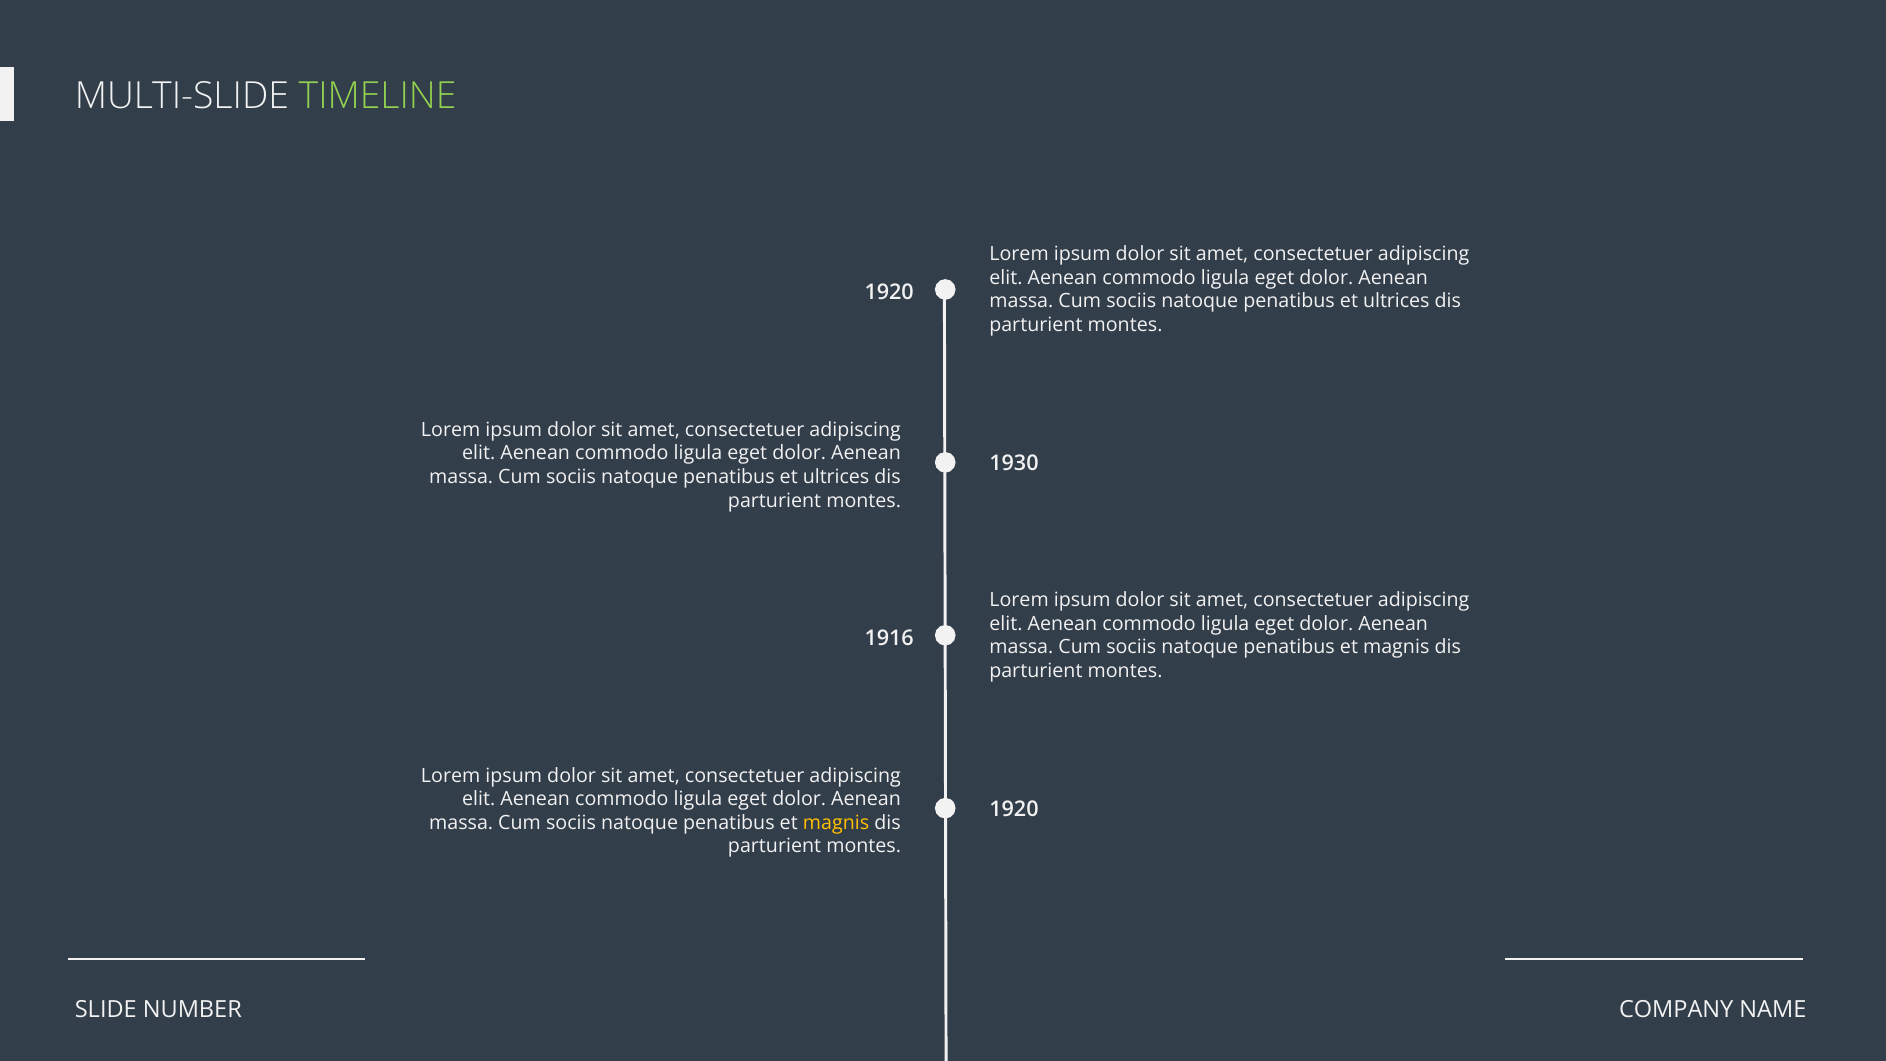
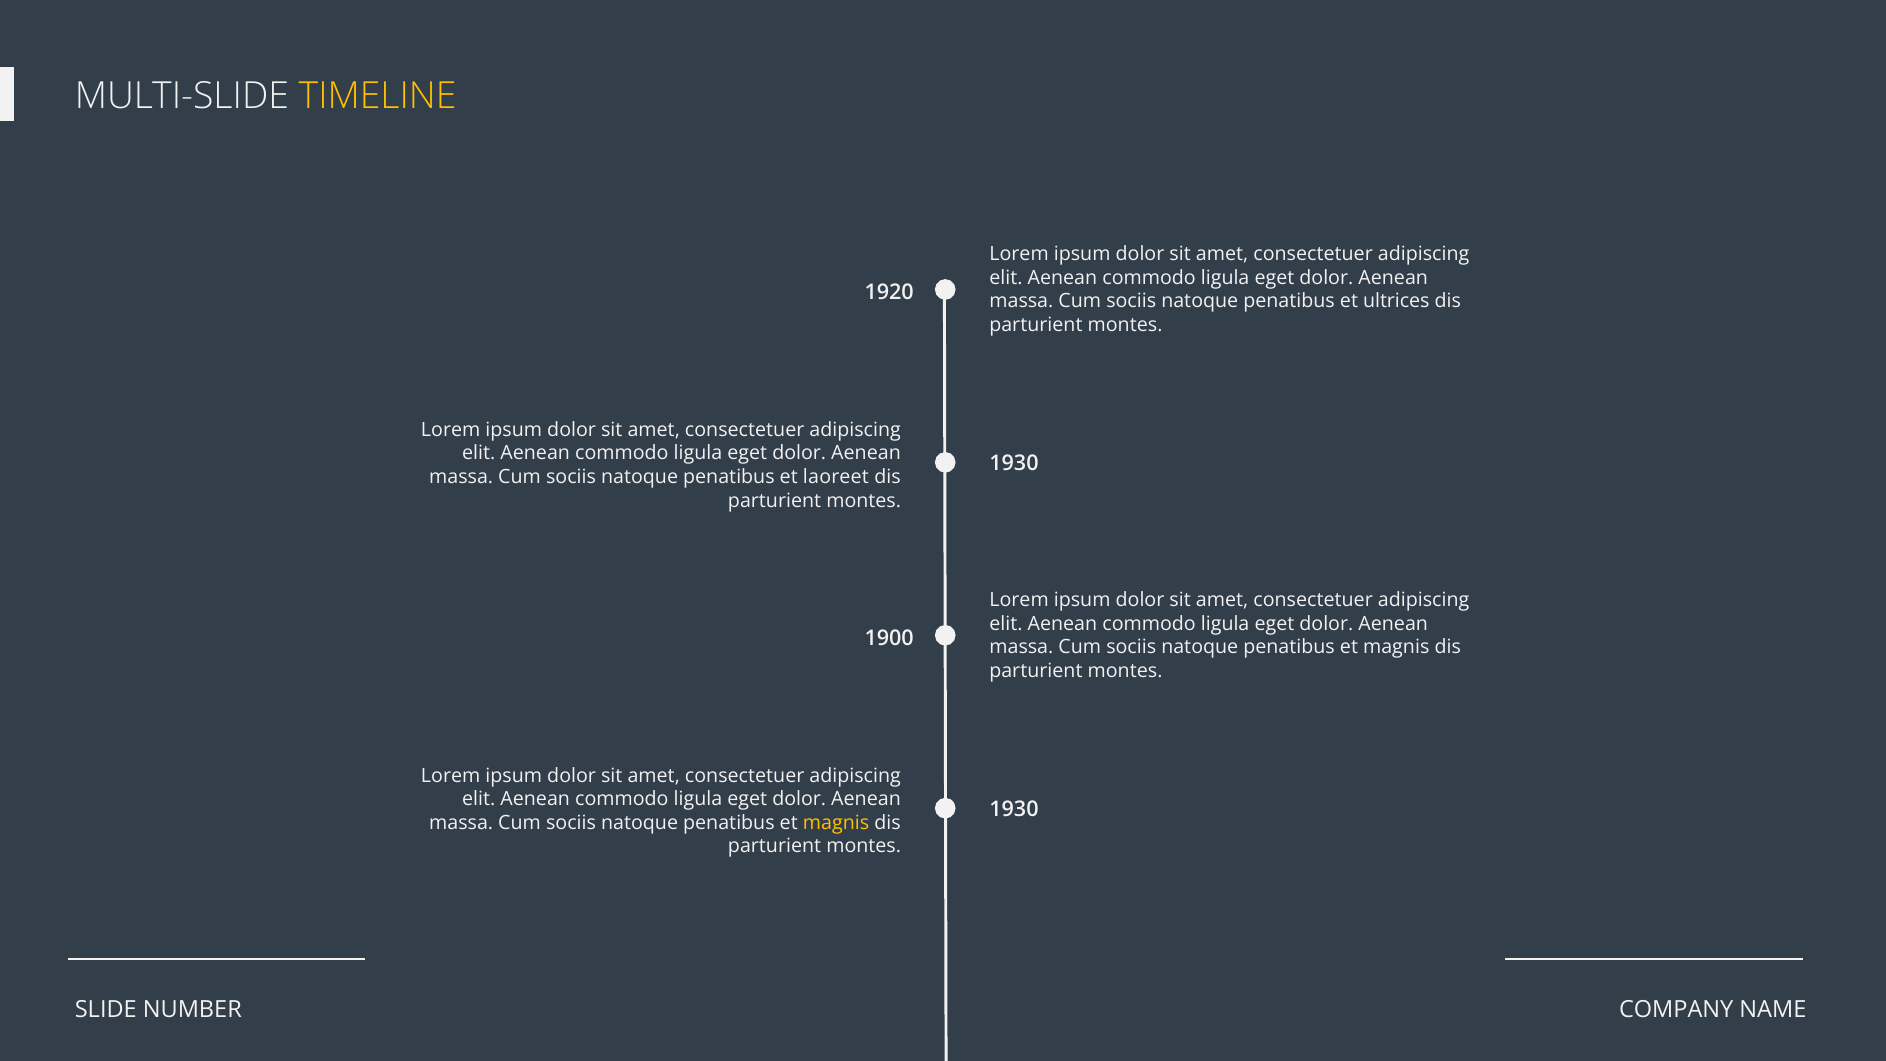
TIMELINE colour: light green -> yellow (378, 96)
ultrices: ultrices -> laoreet (836, 477)
1916: 1916 -> 1900 (889, 638)
1920: 1920 -> 1930 (1014, 809)
